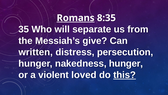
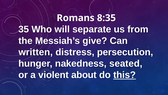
Romans underline: present -> none (76, 18)
nakedness hunger: hunger -> seated (126, 63)
loved: loved -> about (84, 75)
